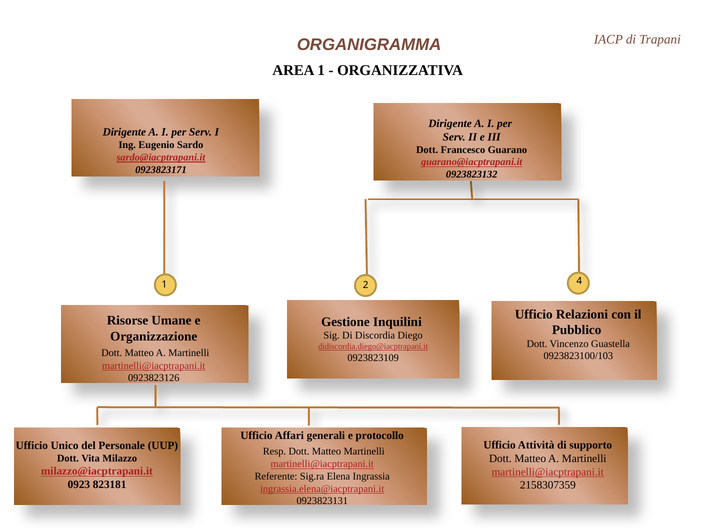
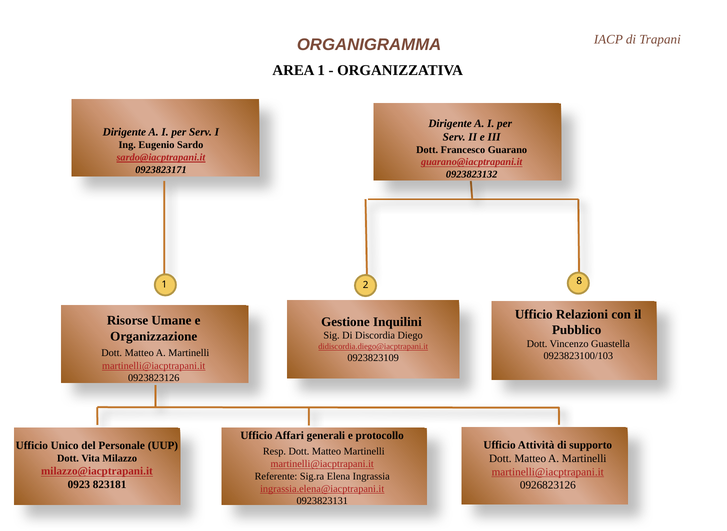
4: 4 -> 8 (579, 281)
2158307359: 2158307359 -> 0926823126 (548, 485)
